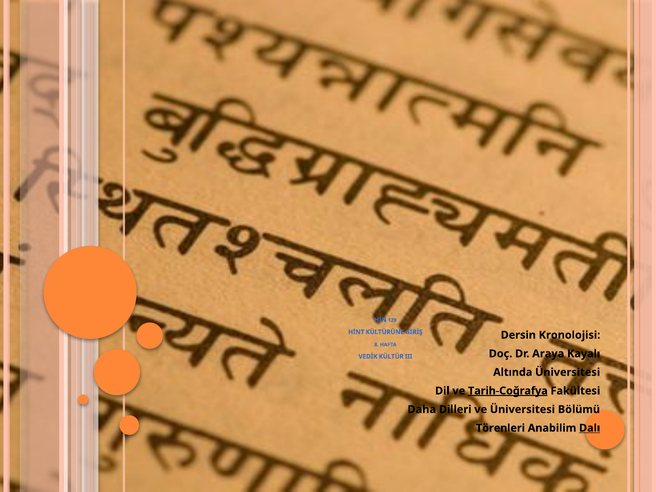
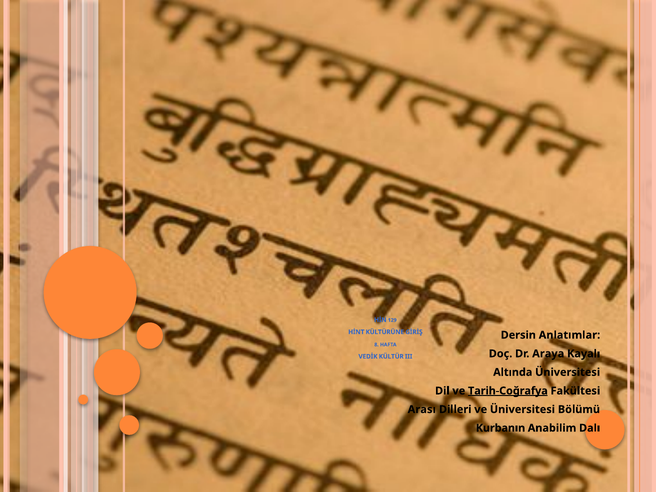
Kronolojisi: Kronolojisi -> Anlatımlar (569, 335)
Daha: Daha -> Arası (422, 409)
Törenleri: Törenleri -> Kurbanın (500, 428)
Dalı underline: present -> none (590, 428)
